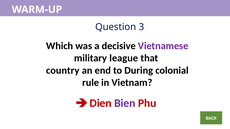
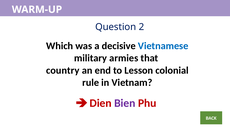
3: 3 -> 2 (141, 27)
Vietnamese colour: purple -> blue (163, 46)
league: league -> armies (124, 58)
During: During -> Lesson (139, 71)
